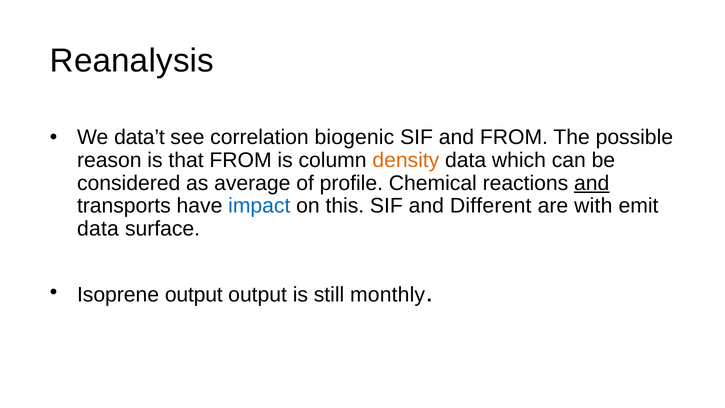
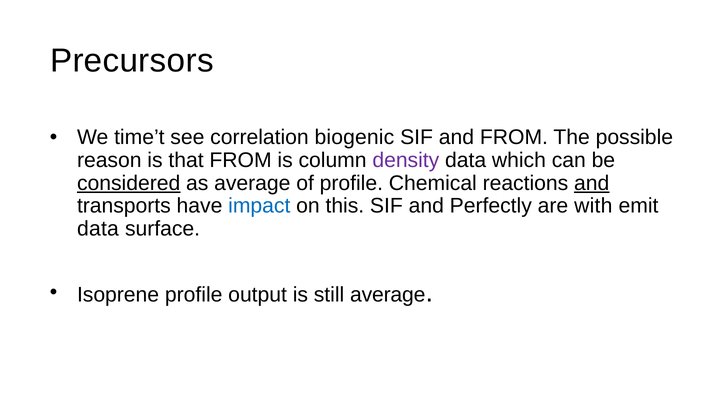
Reanalysis: Reanalysis -> Precursors (132, 61)
data’t: data’t -> time’t (139, 137)
density colour: orange -> purple (406, 160)
considered underline: none -> present (129, 183)
Different: Different -> Perfectly (491, 206)
Isoprene output: output -> profile (194, 295)
still monthly: monthly -> average (388, 295)
